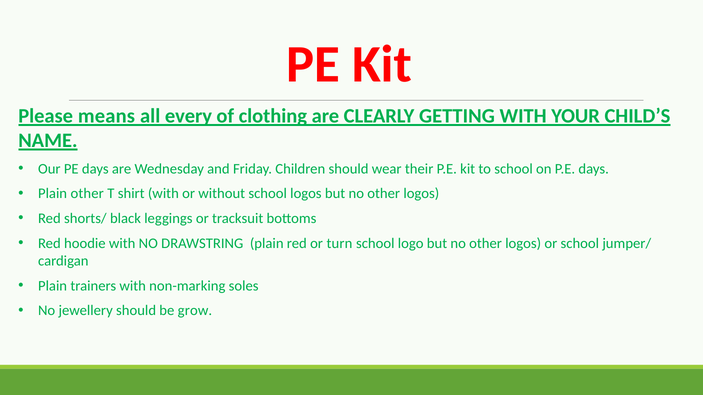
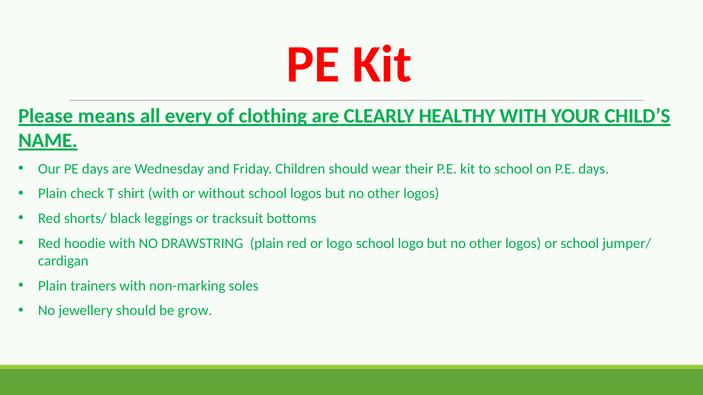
GETTING: GETTING -> HEALTHY (457, 116)
Plain other: other -> check (87, 194)
or turn: turn -> logo (339, 244)
